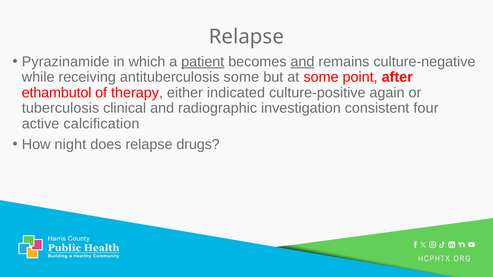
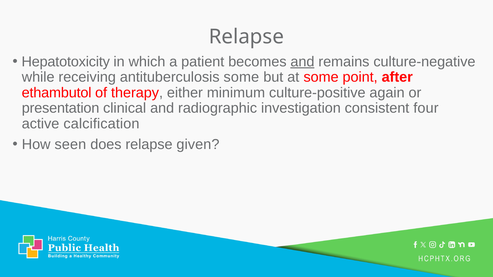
Pyrazinamide: Pyrazinamide -> Hepatotoxicity (66, 62)
patient underline: present -> none (203, 62)
indicated: indicated -> minimum (236, 93)
tuberculosis: tuberculosis -> presentation (61, 108)
night: night -> seen (70, 144)
drugs: drugs -> given (198, 144)
